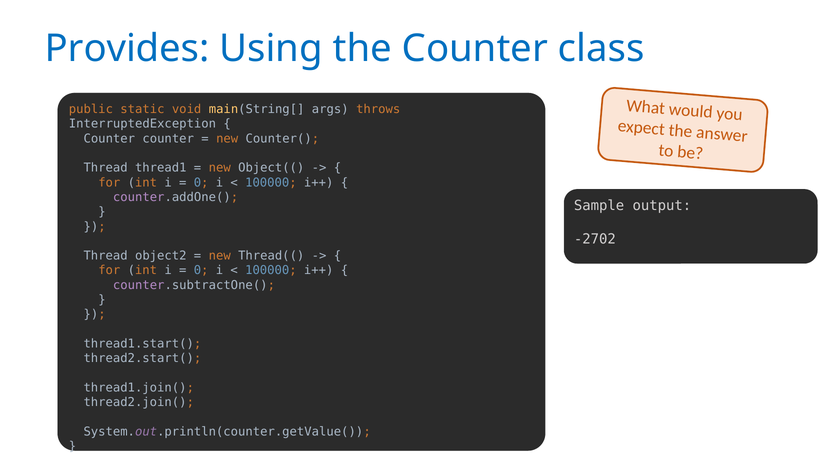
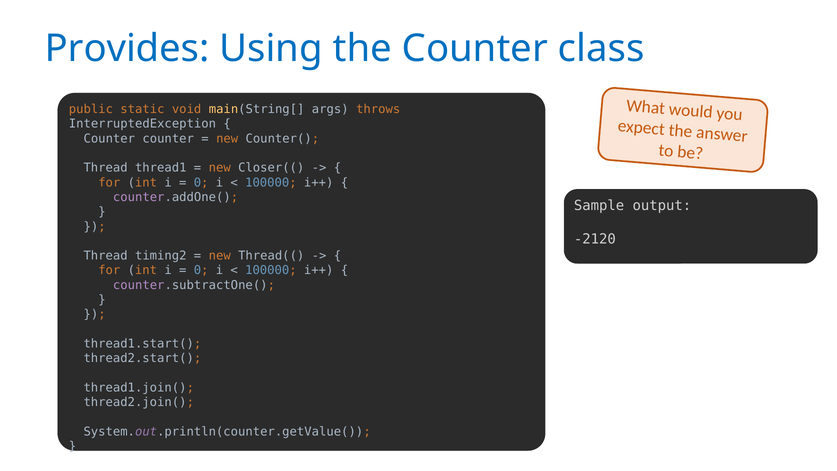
Object((: Object(( -> Closer(( (271, 168)
-2702: -2702 -> -2120 (595, 239)
object2: object2 -> timing2 (161, 256)
